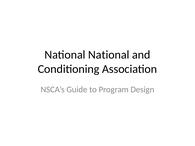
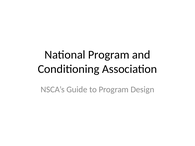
National National: National -> Program (109, 55)
